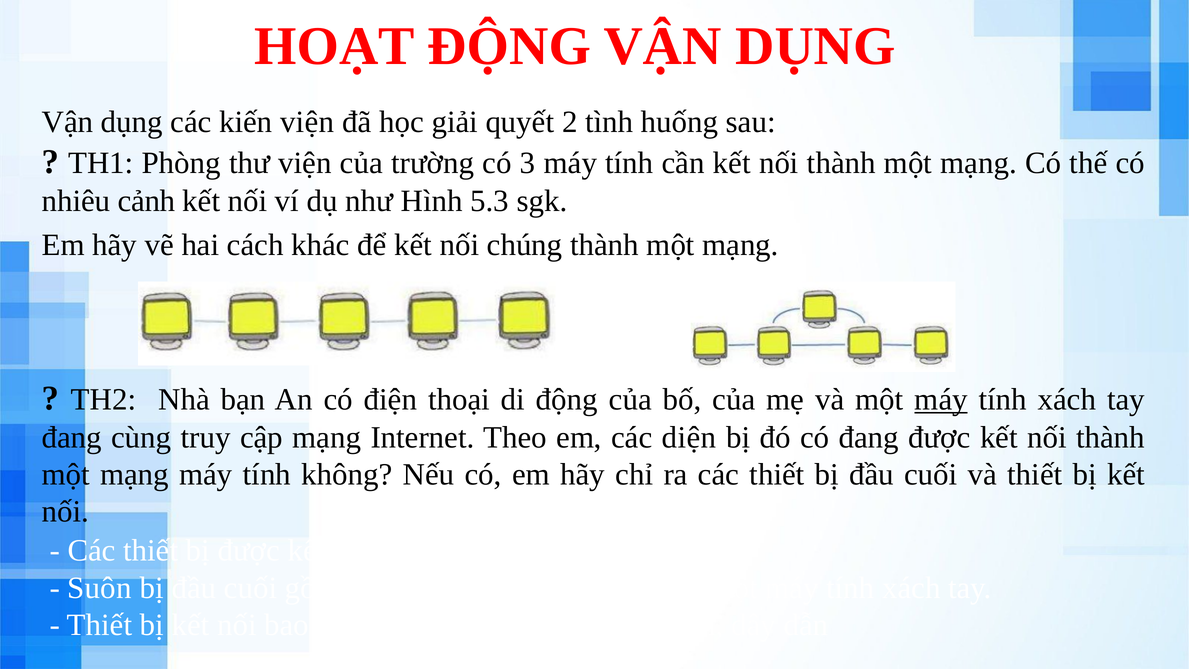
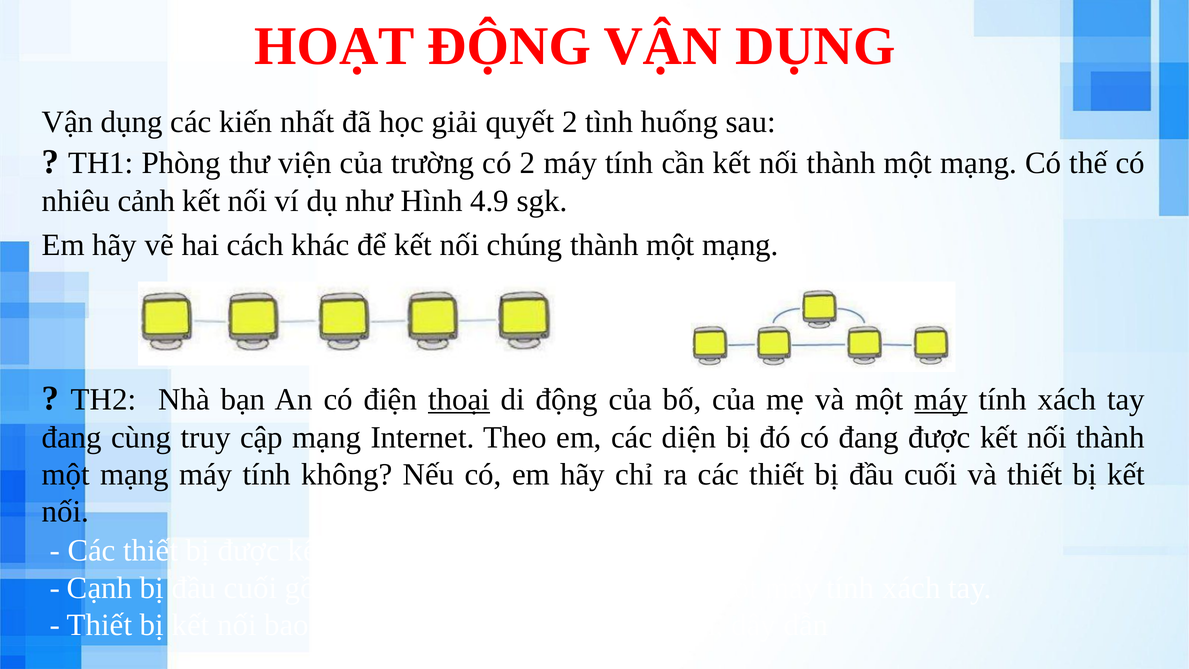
kiến viện: viện -> nhất (307, 122)
có 3: 3 -> 2 (528, 163)
5.3: 5.3 -> 4.9 (490, 201)
thoại underline: none -> present (459, 399)
Suôn: Suôn -> Cạnh (100, 588)
